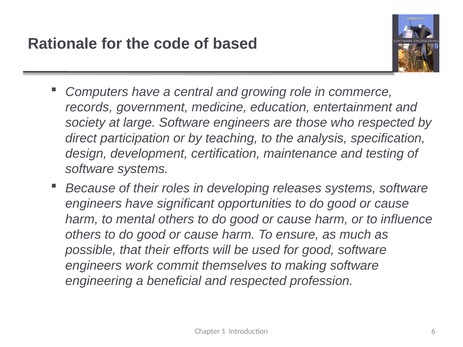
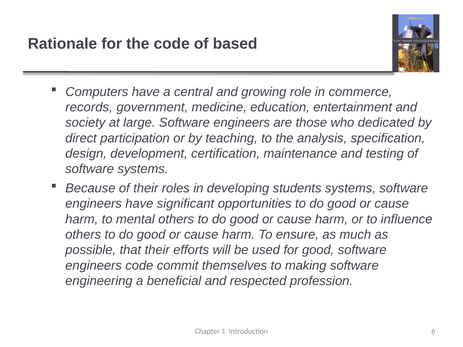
who respected: respected -> dedicated (386, 123)
releases: releases -> students (297, 188)
engineers work: work -> code (139, 266)
